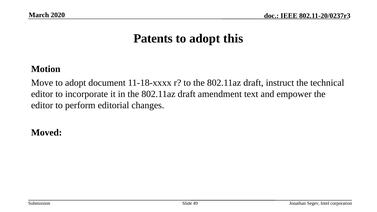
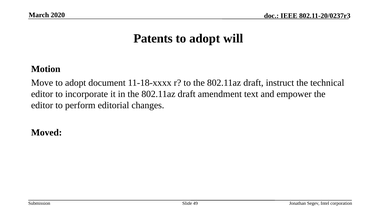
this: this -> will (233, 39)
